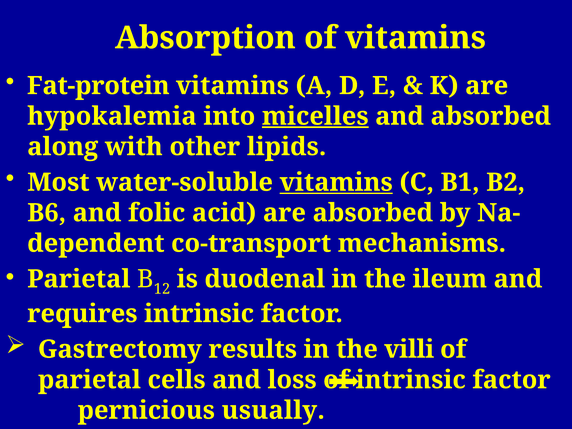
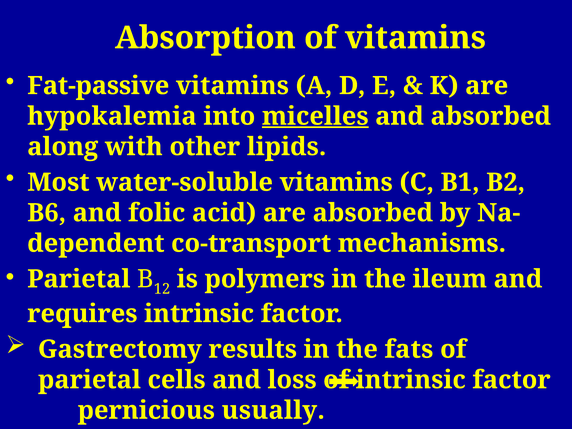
Fat-protein: Fat-protein -> Fat-passive (98, 86)
vitamins underline: present -> none (336, 182)
duodenal: duodenal -> polymers (265, 279)
villi: villi -> fats (409, 349)
